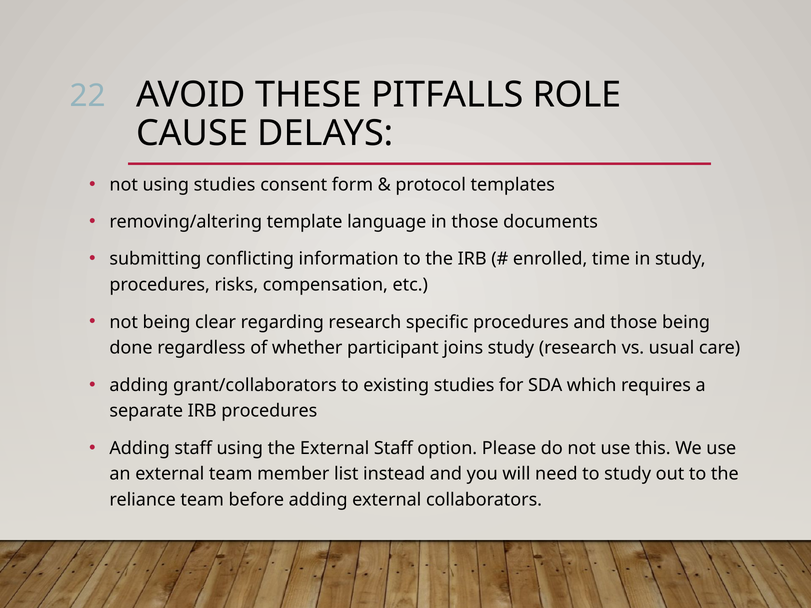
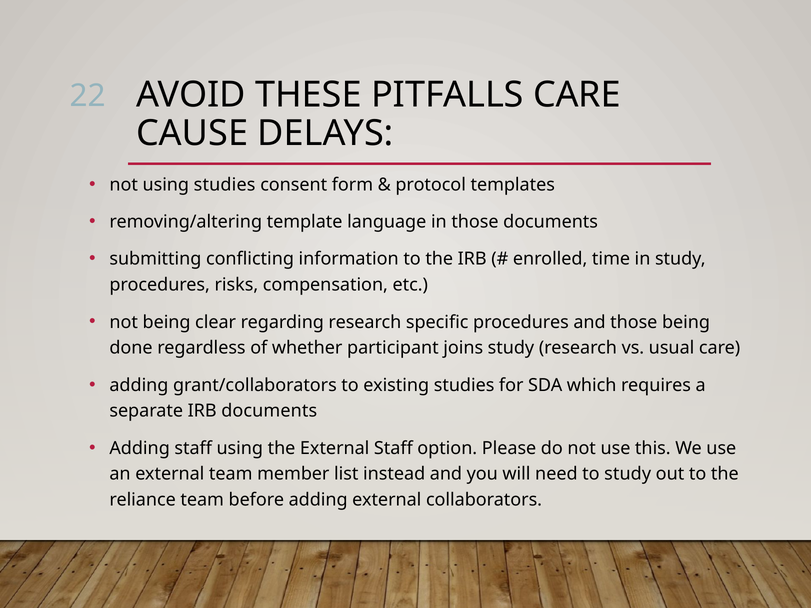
PITFALLS ROLE: ROLE -> CARE (577, 95)
IRB procedures: procedures -> documents (269, 411)
